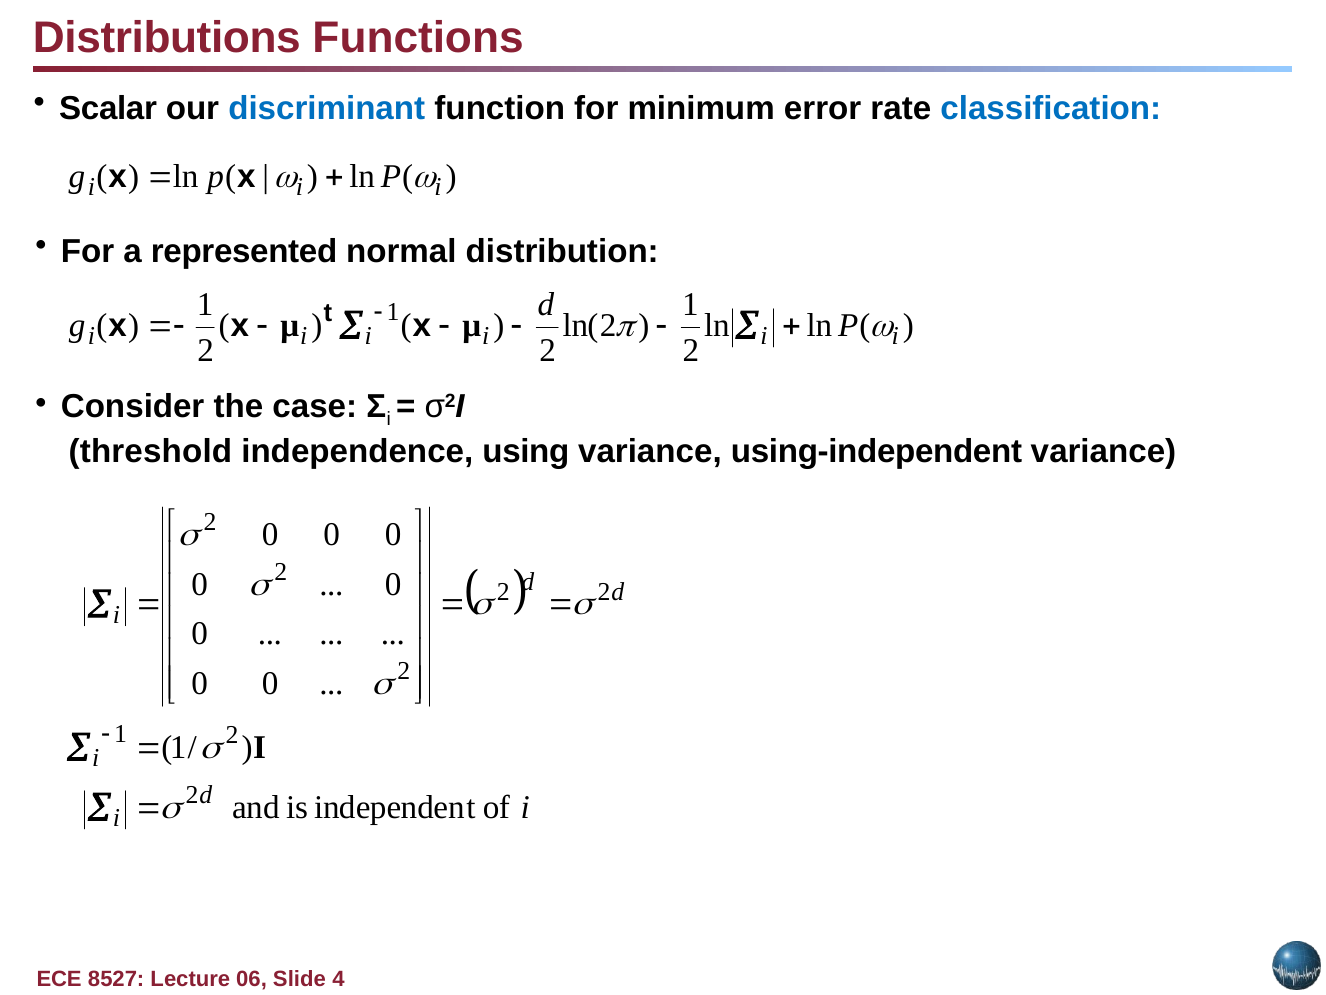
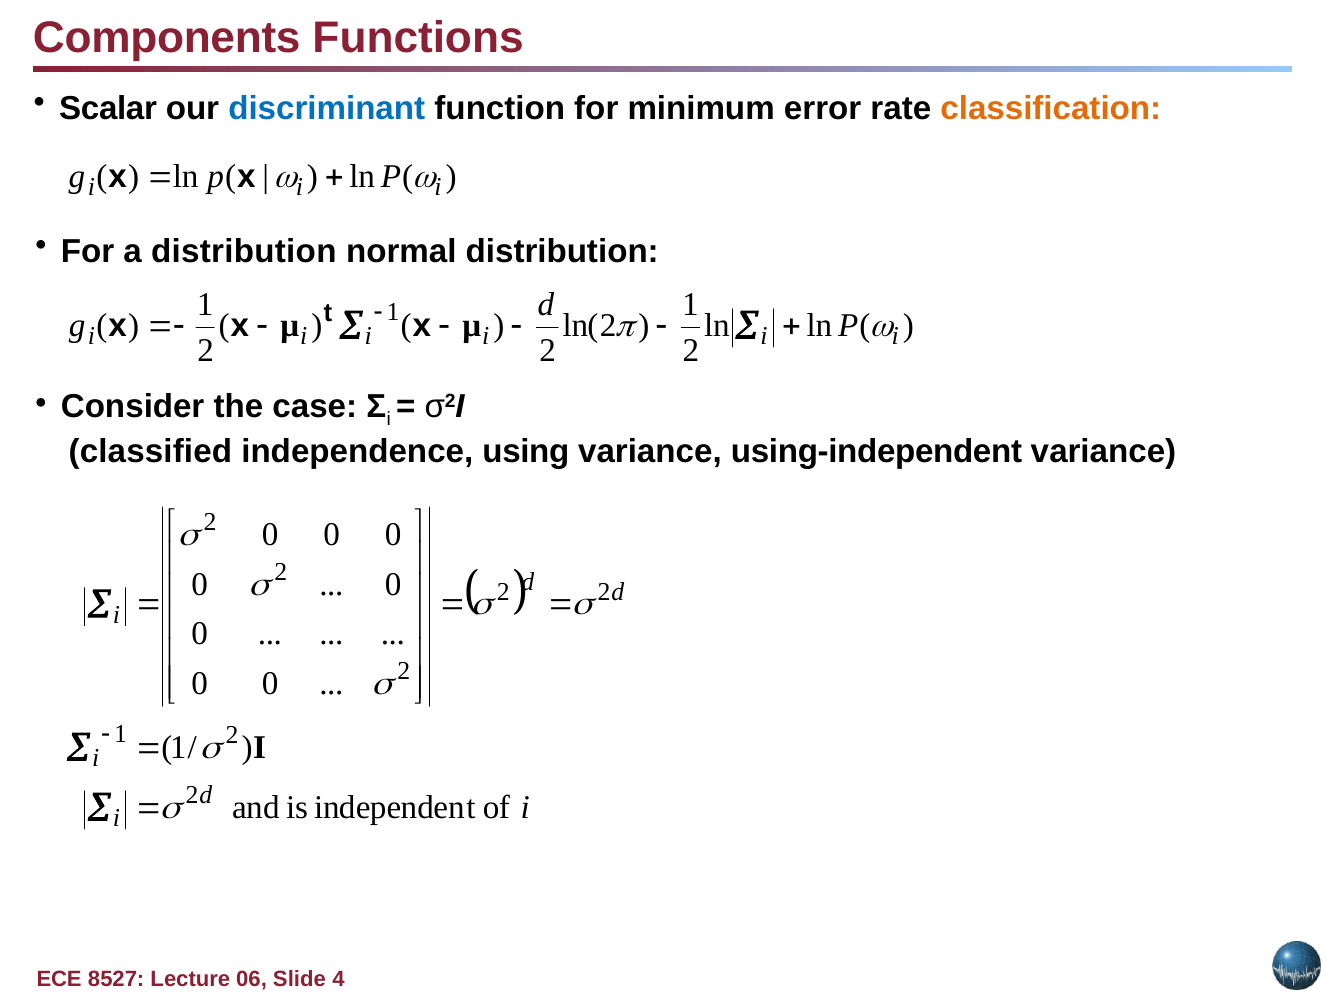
Distributions: Distributions -> Components (167, 38)
classification colour: blue -> orange (1051, 108)
a represented: represented -> distribution (244, 251)
threshold: threshold -> classified (150, 451)
